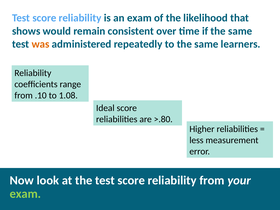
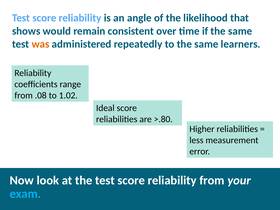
an exam: exam -> angle (139, 18)
.10: .10 -> .08 (41, 95)
1.08: 1.08 -> 1.02 (68, 95)
exam colour: light green -> light blue (25, 194)
